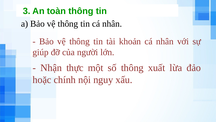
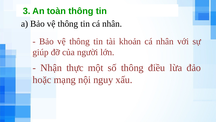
xuất: xuất -> điều (157, 68)
chính: chính -> mạng (65, 79)
